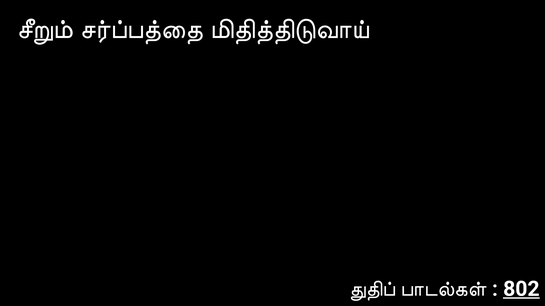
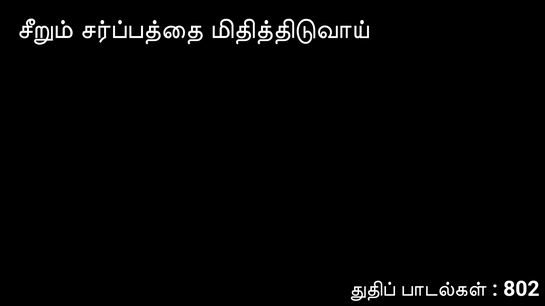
802 underline: present -> none (521, 289)
